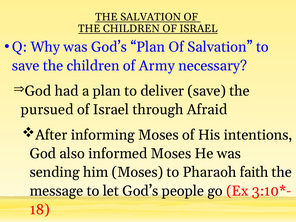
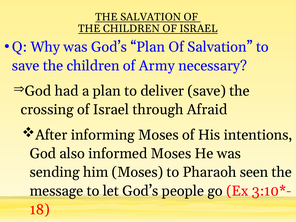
pursued: pursued -> crossing (47, 110)
faith: faith -> seen (254, 172)
